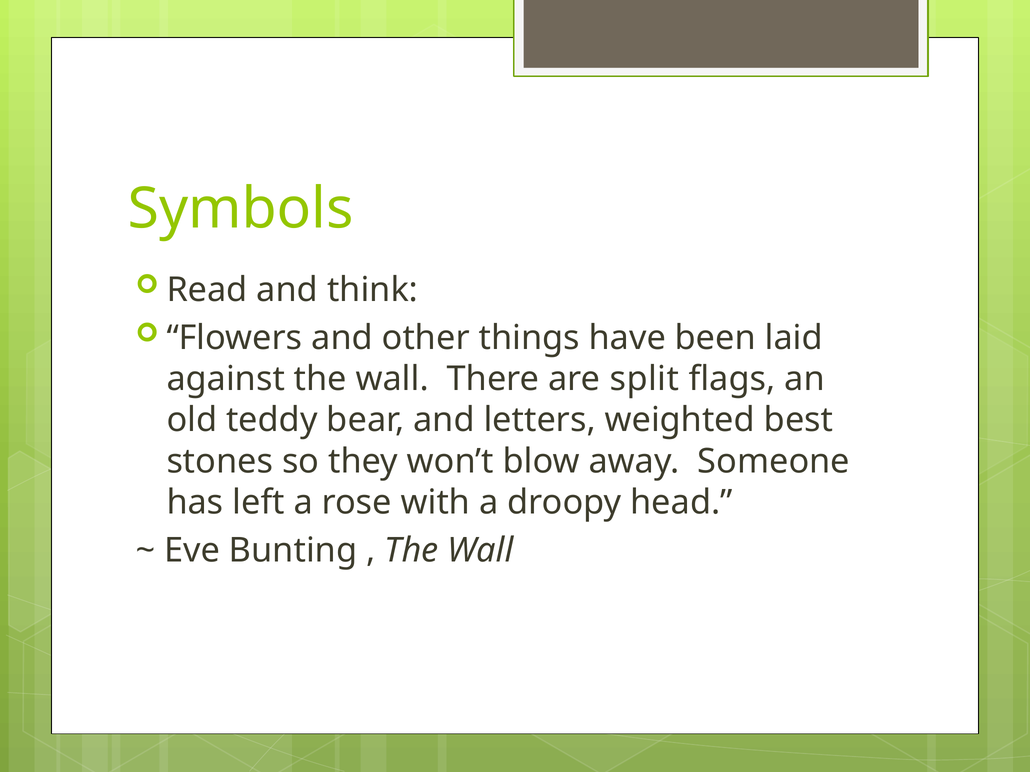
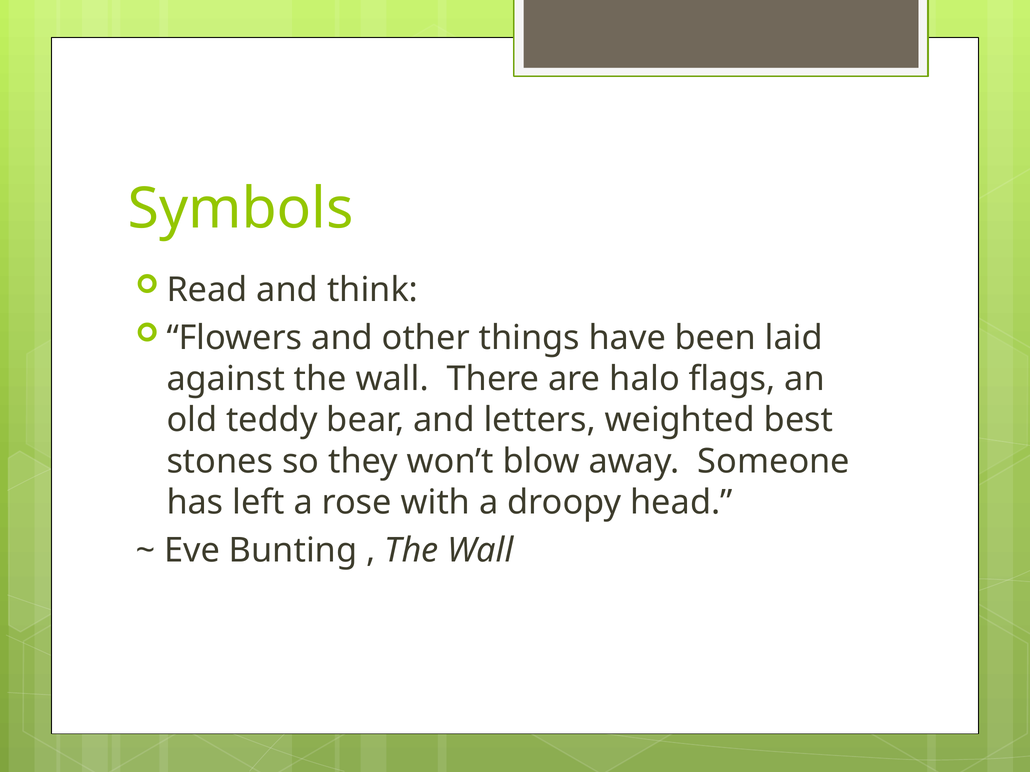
split: split -> halo (645, 379)
